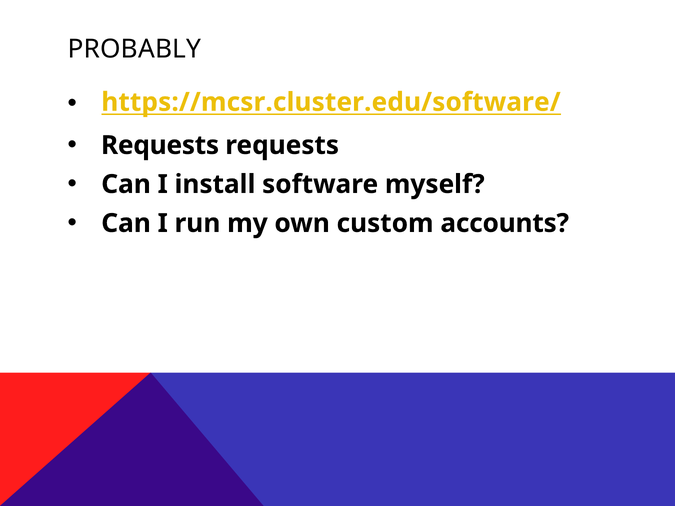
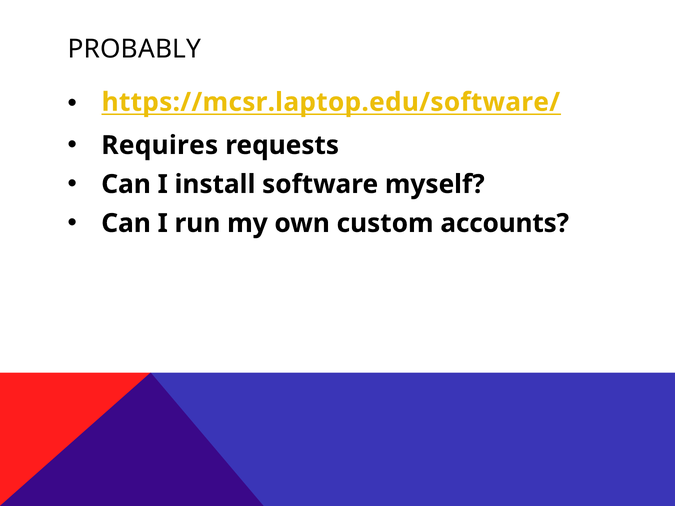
https://mcsr.cluster.edu/software/: https://mcsr.cluster.edu/software/ -> https://mcsr.laptop.edu/software/ (331, 102)
Requests: Requests -> Requires (160, 145)
